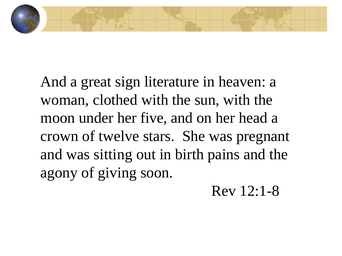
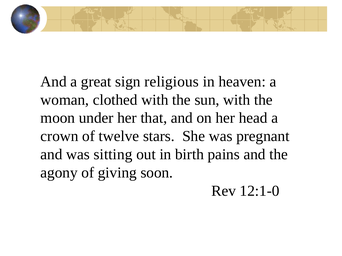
literature: literature -> religious (172, 82)
five: five -> that (154, 118)
12:1-8: 12:1-8 -> 12:1-0 (260, 191)
